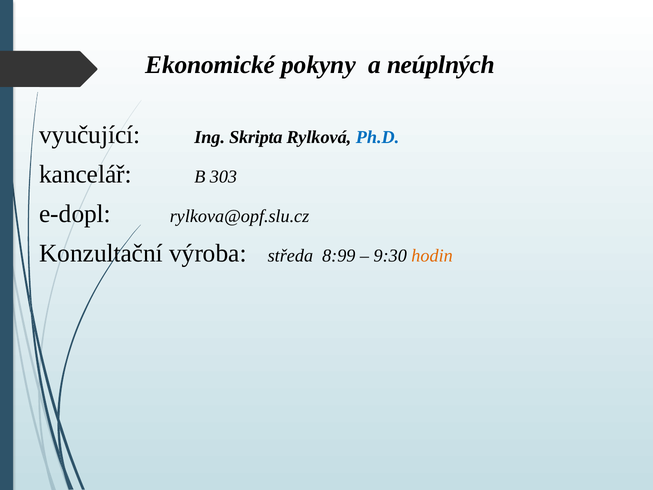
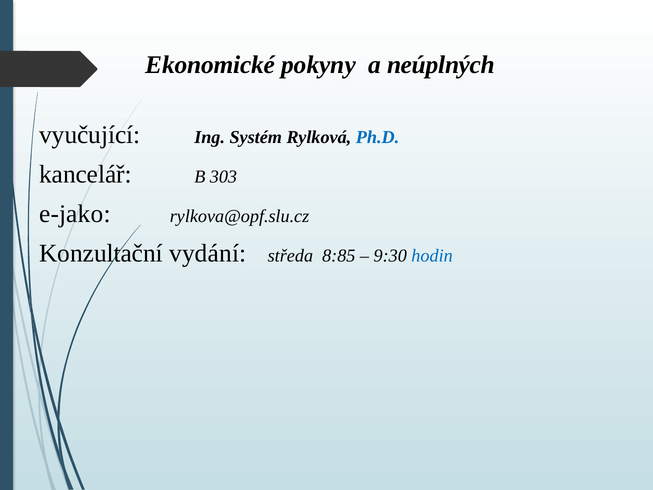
Skripta: Skripta -> Systém (256, 137)
e-dopl: e-dopl -> e-jako (75, 214)
výroba: výroba -> vydání (208, 253)
8:99: 8:99 -> 8:85 (339, 256)
hodin colour: orange -> blue (432, 256)
